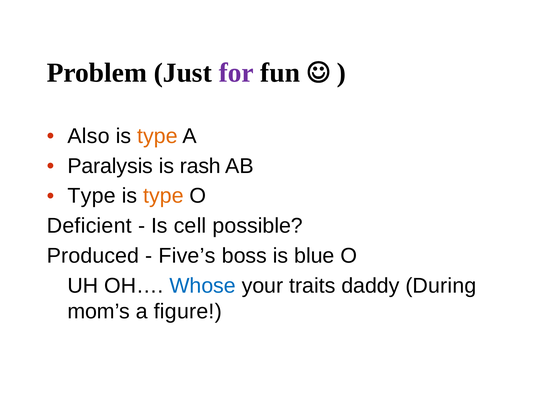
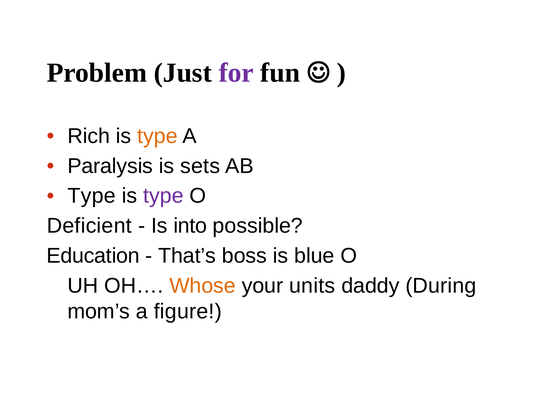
Also: Also -> Rich (89, 136)
rash: rash -> sets (200, 166)
type colour: orange -> purple (163, 196)
cell: cell -> into (190, 226)
Produced: Produced -> Education (93, 256)
Five’s: Five’s -> That’s (187, 256)
Whose colour: blue -> orange (203, 286)
traits: traits -> units (312, 286)
